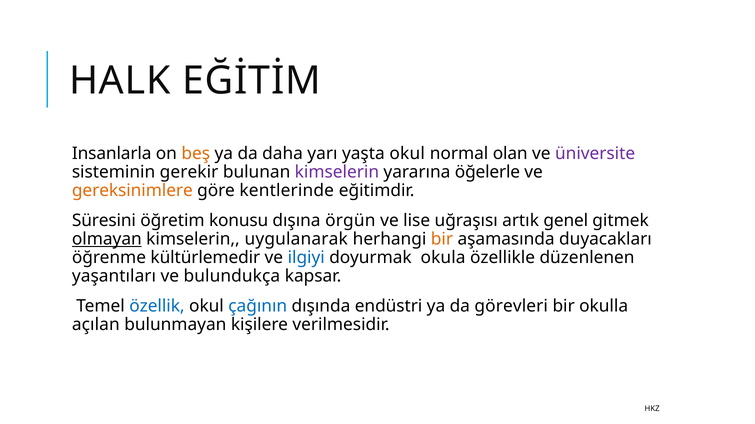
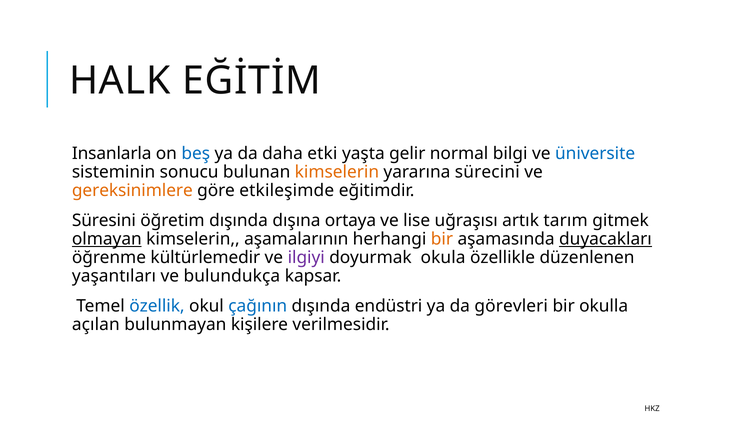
beş colour: orange -> blue (196, 154)
yarı: yarı -> etki (322, 154)
yaşta okul: okul -> gelir (407, 154)
olan: olan -> bilgi (510, 154)
üniversite colour: purple -> blue (595, 154)
gerekir: gerekir -> sonucu (189, 172)
kimselerin colour: purple -> orange (337, 172)
öğelerle: öğelerle -> sürecini (487, 172)
kentlerinde: kentlerinde -> etkileşimde (287, 191)
öğretim konusu: konusu -> dışında (239, 221)
örgün: örgün -> ortaya (350, 221)
genel: genel -> tarım (566, 221)
uygulanarak: uygulanarak -> aşamalarının (296, 239)
duyacakları underline: none -> present (605, 239)
ilgiyi colour: blue -> purple (306, 258)
